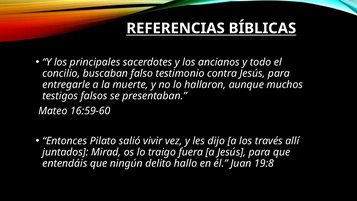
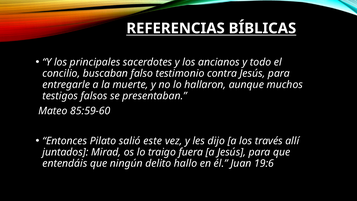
16:59-60: 16:59-60 -> 85:59-60 (90, 111)
vivir: vivir -> este (153, 141)
19:8: 19:8 -> 19:6 (264, 163)
